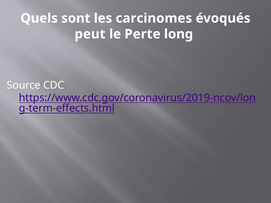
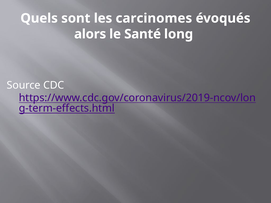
peut: peut -> alors (90, 34)
Perte: Perte -> Santé (143, 34)
